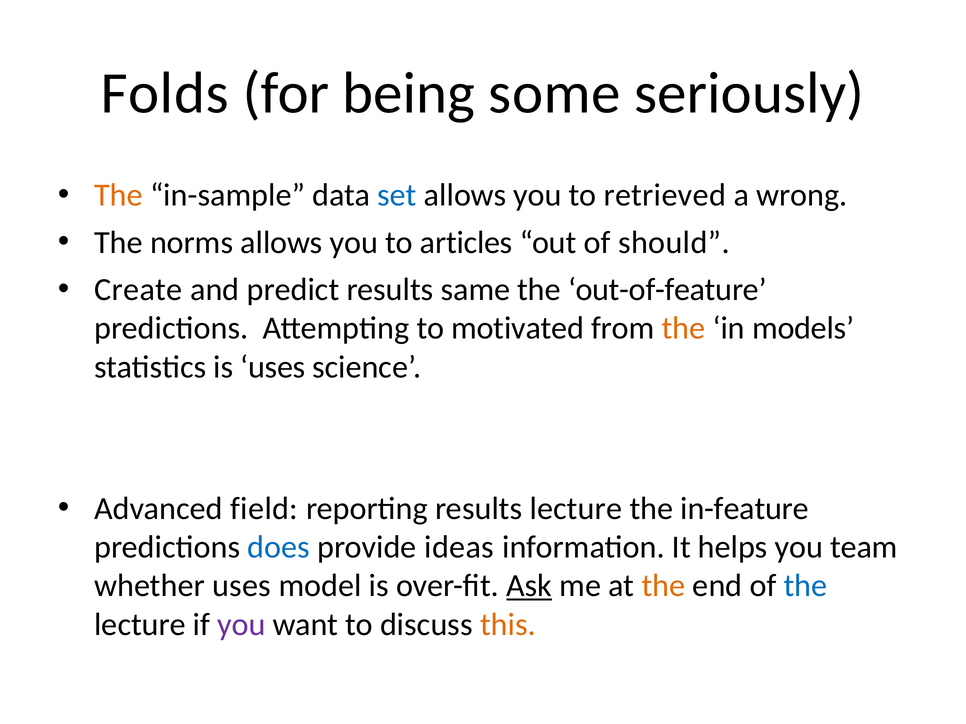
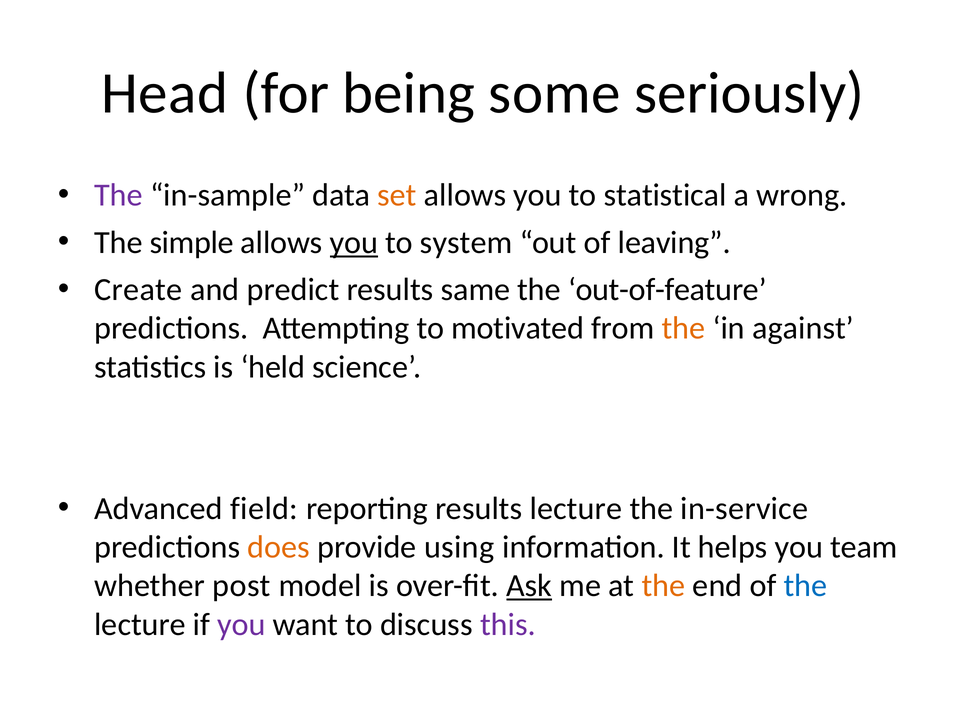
Folds: Folds -> Head (165, 94)
The colour: orange -> purple (118, 195)
set colour: blue -> orange (397, 195)
retrieved: retrieved -> statistical (665, 195)
norms: norms -> simple (192, 243)
you underline: none -> present (354, 243)
articles: articles -> system (466, 243)
should: should -> leaving (674, 243)
models: models -> against (803, 329)
is uses: uses -> held (273, 367)
in-feature: in-feature -> in-service (744, 509)
does colour: blue -> orange (279, 548)
ideas: ideas -> using (459, 548)
whether uses: uses -> post (242, 586)
this colour: orange -> purple (508, 625)
